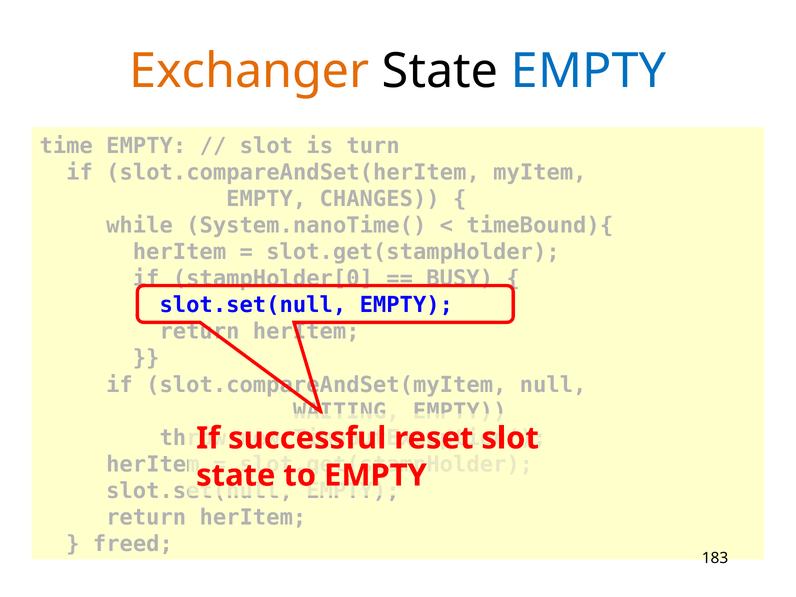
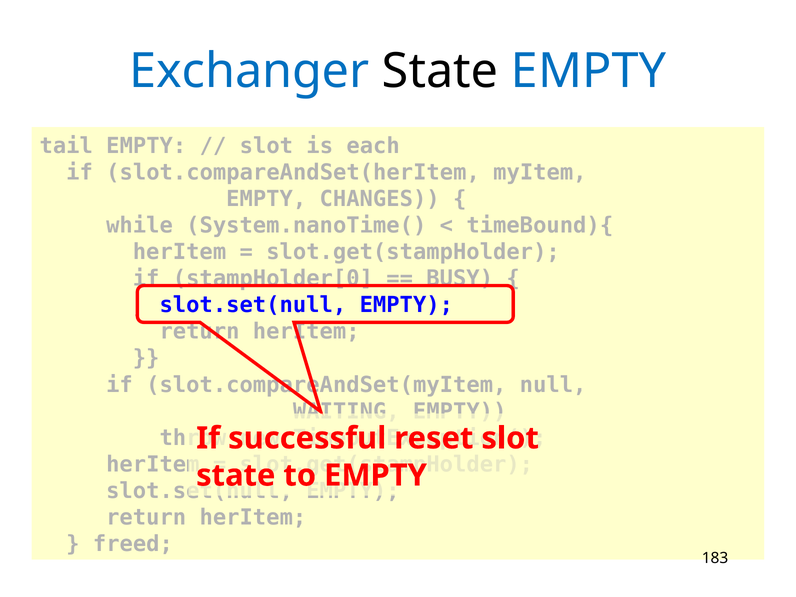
Exchanger colour: orange -> blue (249, 71)
time: time -> tail (66, 146)
turn: turn -> each (373, 146)
